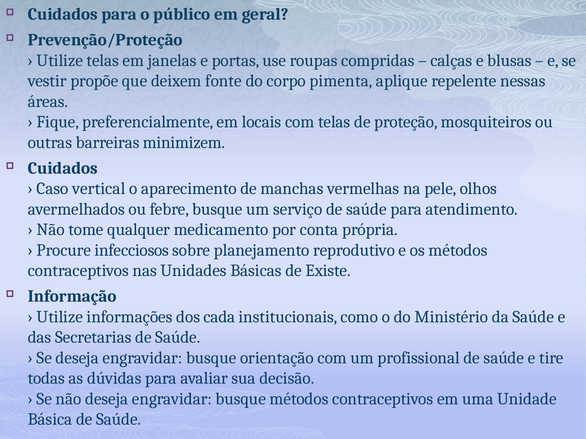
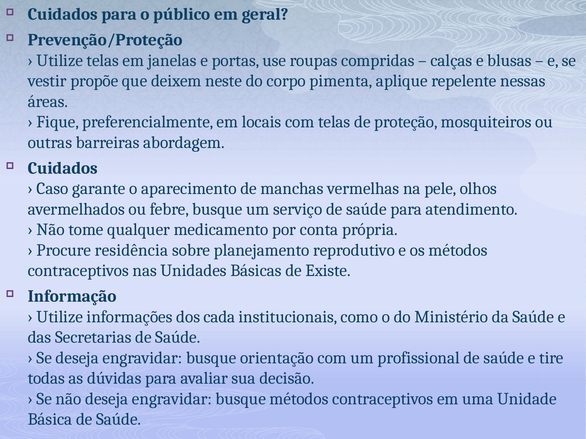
fonte: fonte -> neste (224, 81)
minimizem: minimizem -> abordagem (184, 143)
vertical: vertical -> garante (99, 189)
infecciosos: infecciosos -> residência (132, 250)
